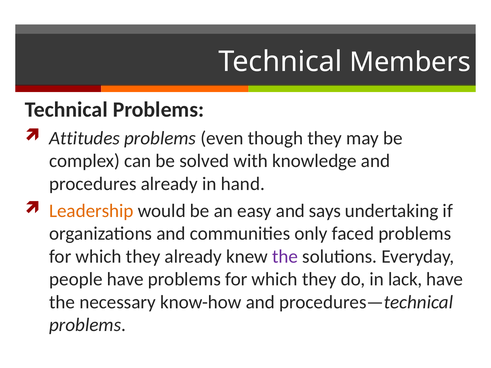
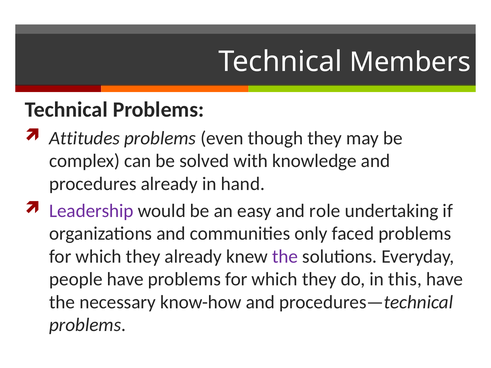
Leadership colour: orange -> purple (91, 211)
says: says -> role (325, 211)
lack: lack -> this (405, 279)
